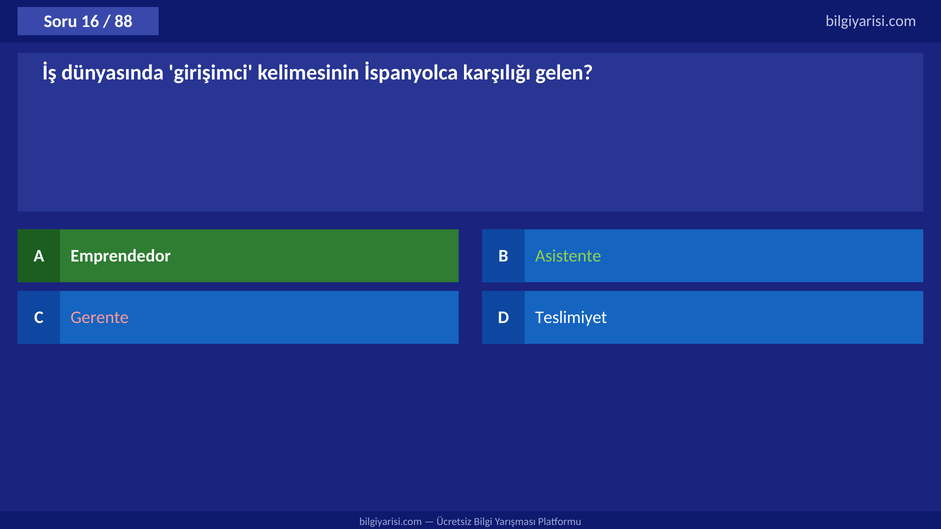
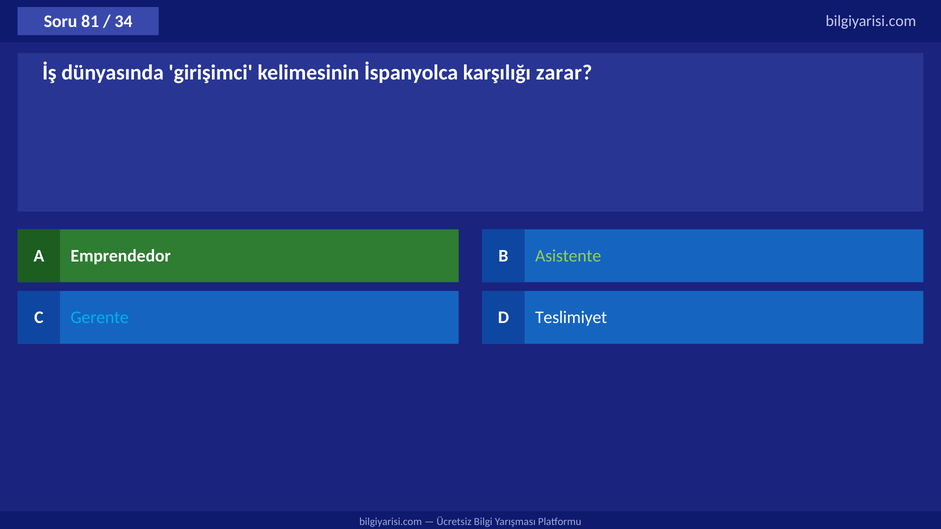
16: 16 -> 81 (90, 22)
88: 88 -> 34 (124, 22)
gelen: gelen -> zarar (564, 72)
Gerente colour: pink -> light blue (100, 318)
